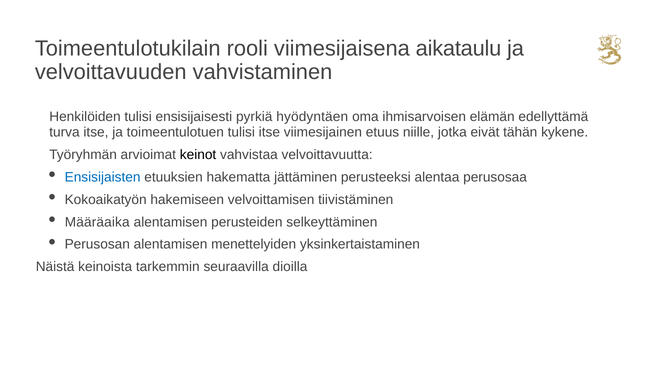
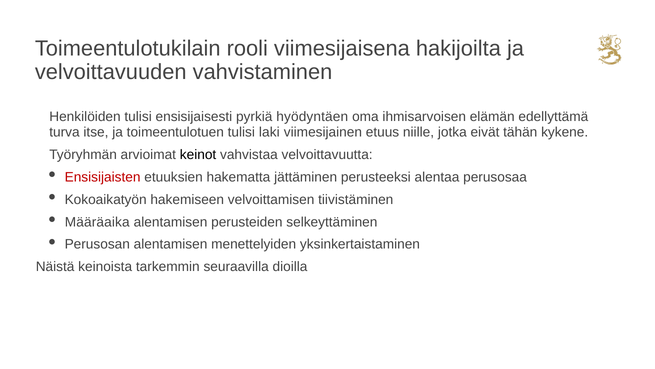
aikataulu: aikataulu -> hakijoilta (458, 48)
tulisi itse: itse -> laki (269, 132)
Ensisijaisten colour: blue -> red (103, 177)
